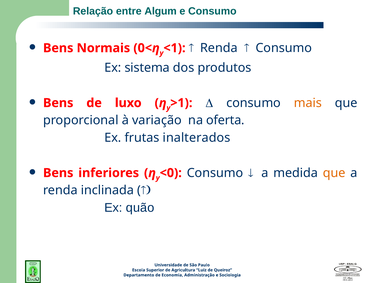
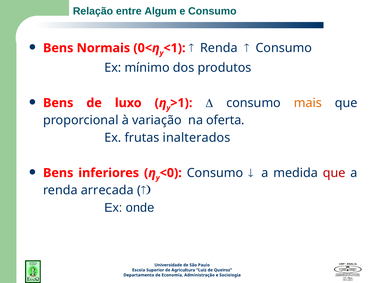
sistema: sistema -> mínimo (147, 68)
que colour: orange -> red (334, 173)
inclinada: inclinada -> arrecada (107, 190)
quão: quão -> onde (140, 208)
